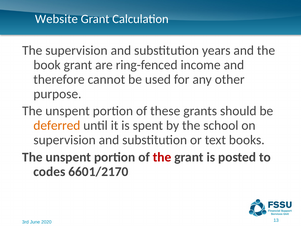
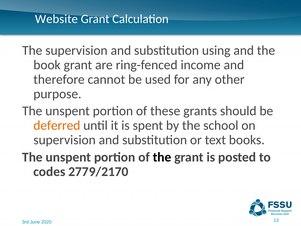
years: years -> using (216, 50)
the colour: red -> black (162, 157)
6601/2170: 6601/2170 -> 2779/2170 (98, 171)
